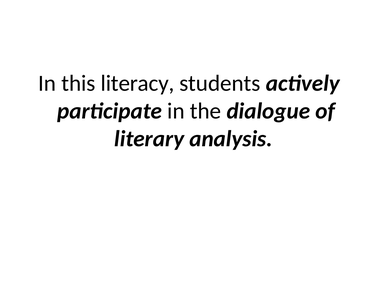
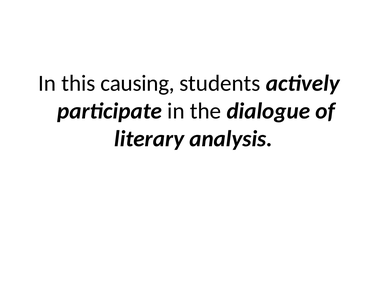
literacy: literacy -> causing (138, 84)
